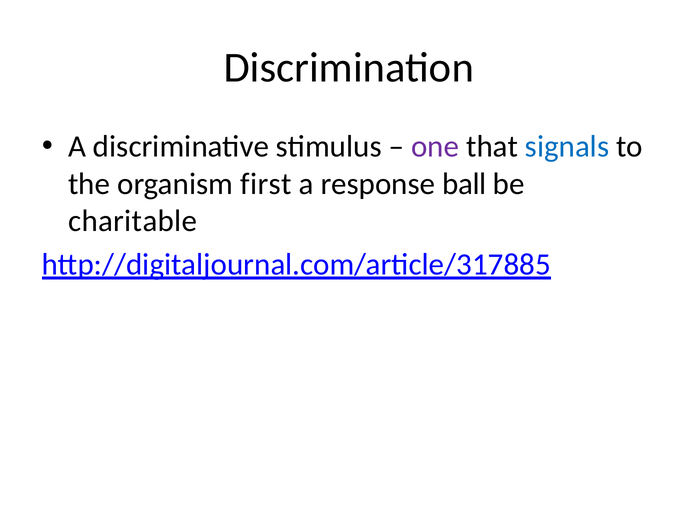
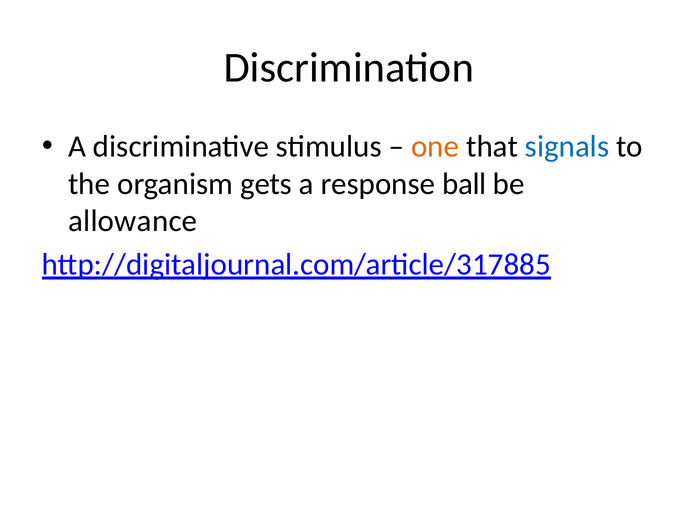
one colour: purple -> orange (435, 146)
first: first -> gets (266, 184)
charitable: charitable -> allowance (133, 221)
